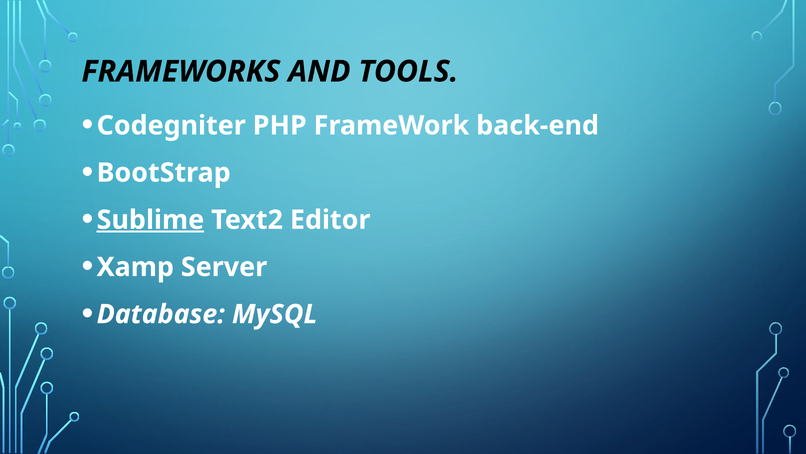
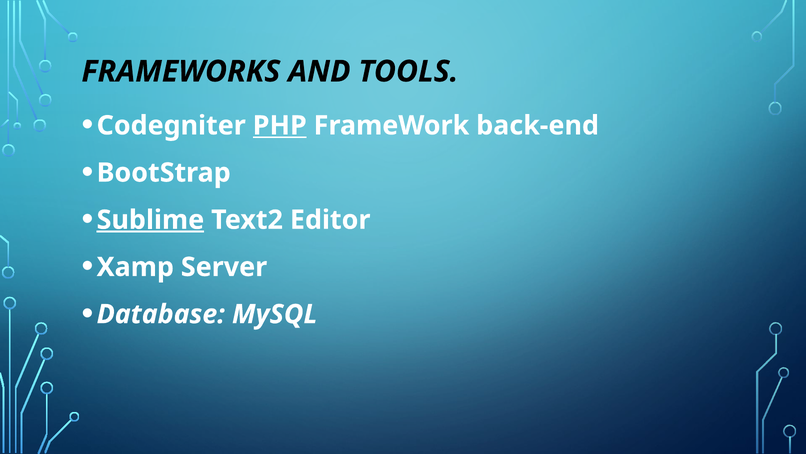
PHP underline: none -> present (280, 125)
